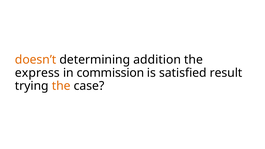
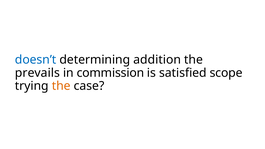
doesn’t colour: orange -> blue (36, 60)
express: express -> prevails (37, 73)
result: result -> scope (226, 73)
